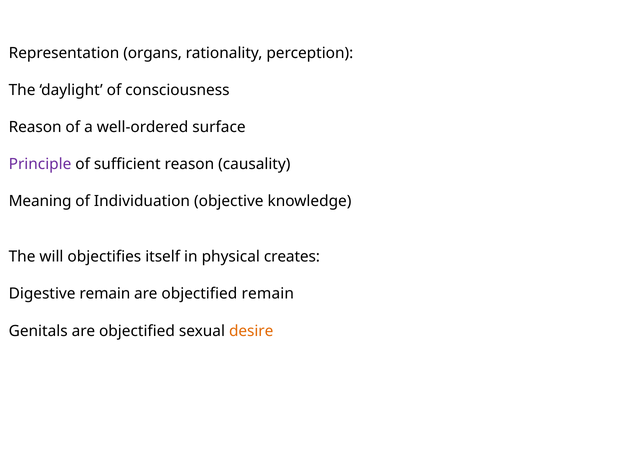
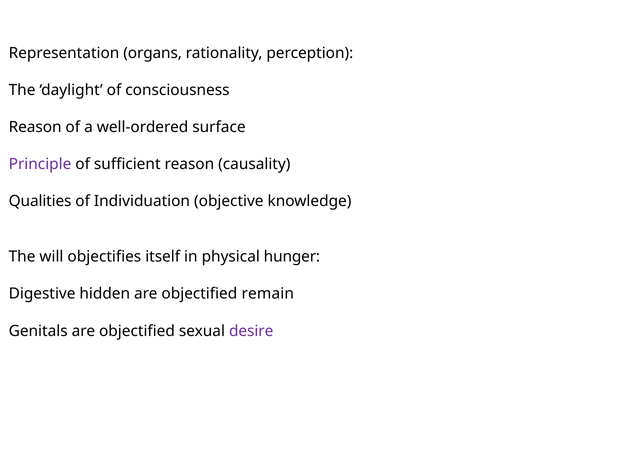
Meaning: Meaning -> Qualities (40, 201)
creates: creates -> hunger (292, 257)
Digestive remain: remain -> hidden (105, 294)
desire colour: orange -> purple (251, 331)
